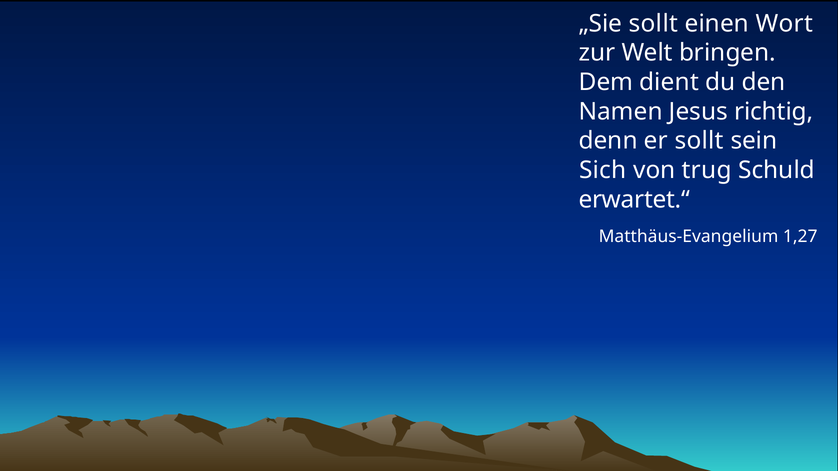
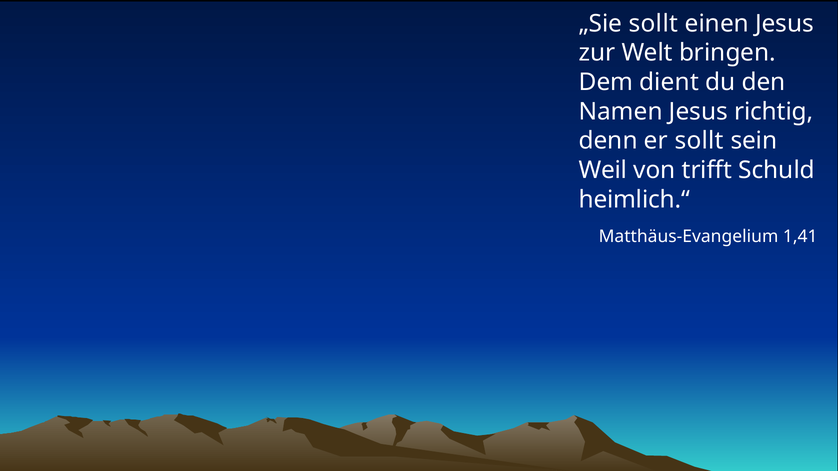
einen Wort: Wort -> Jesus (785, 24)
Sich: Sich -> Weil (603, 170)
trug: trug -> trifft (707, 170)
erwartet.“: erwartet.“ -> heimlich.“ (634, 200)
1,27: 1,27 -> 1,41 (800, 237)
